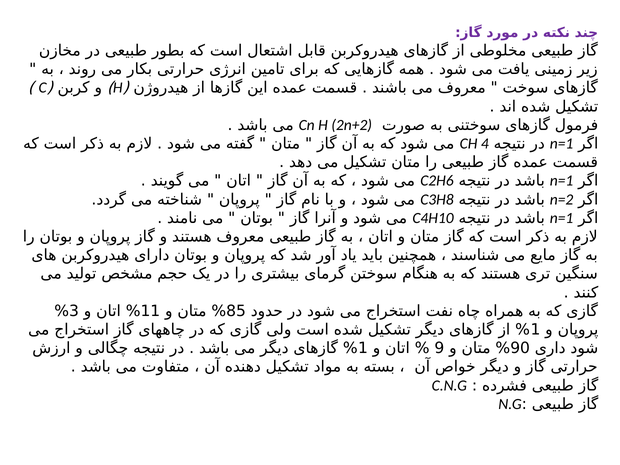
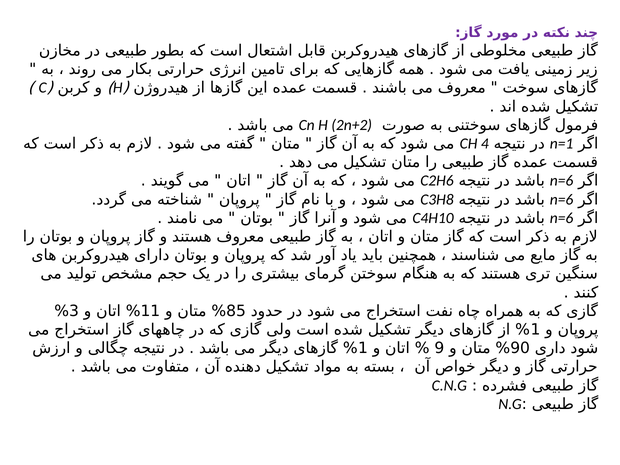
n=1: n=1 -> n=6 (562, 181)
n=2: n=2 -> n=6 (562, 199)
n=1: n=1 -> n=6 (562, 218)
